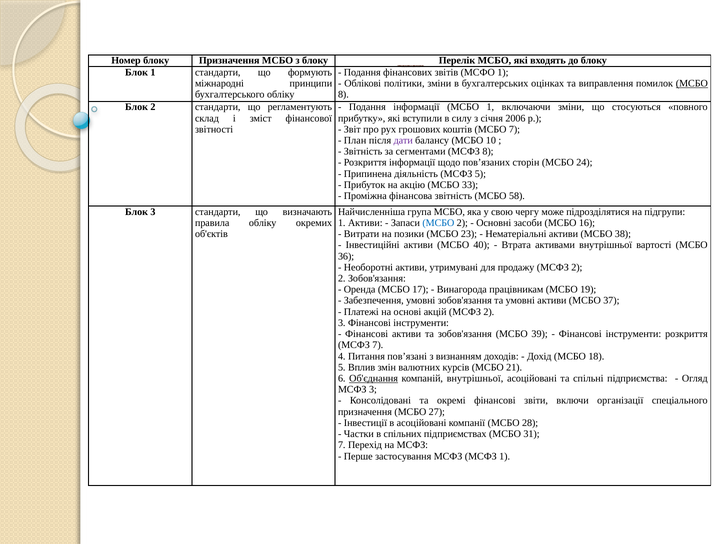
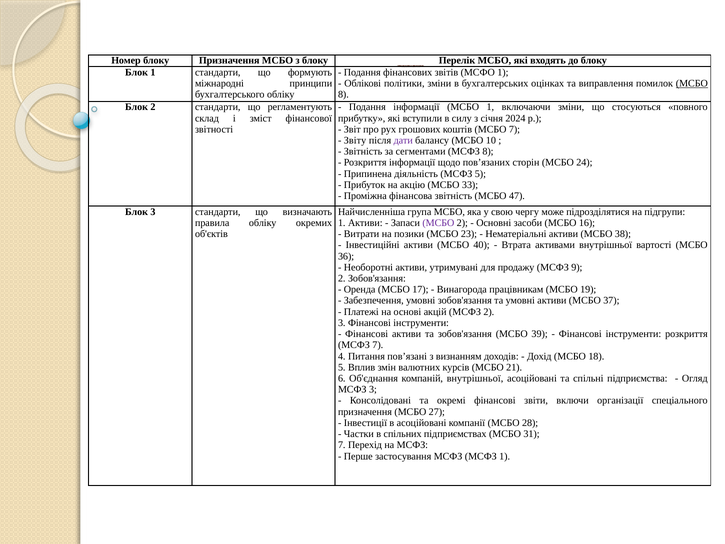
2006: 2006 -> 2024 (515, 118)
План: План -> Звіту (355, 140)
58: 58 -> 47 (517, 196)
МСБО colour: blue -> purple (438, 223)
продажу МСФЗ 2: 2 -> 9 (577, 267)
Об'єднання underline: present -> none (374, 378)
